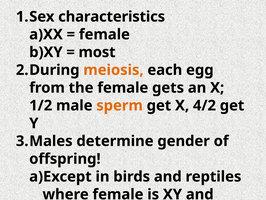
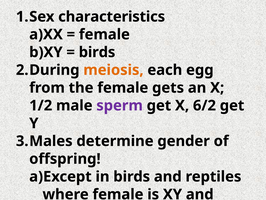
most: most -> birds (97, 52)
sperm colour: orange -> purple (120, 105)
4/2: 4/2 -> 6/2 (204, 105)
